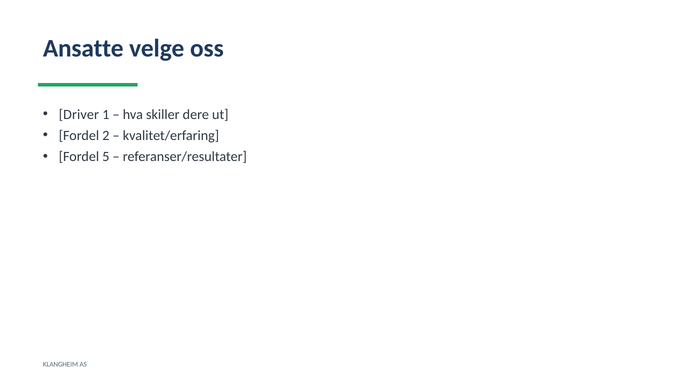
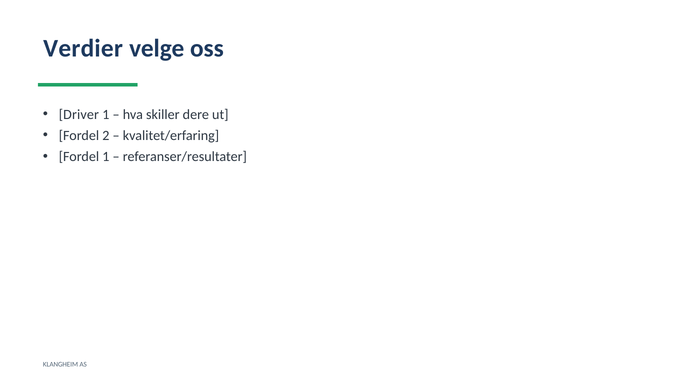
Ansatte: Ansatte -> Verdier (83, 48)
Fordel 5: 5 -> 1 (106, 157)
